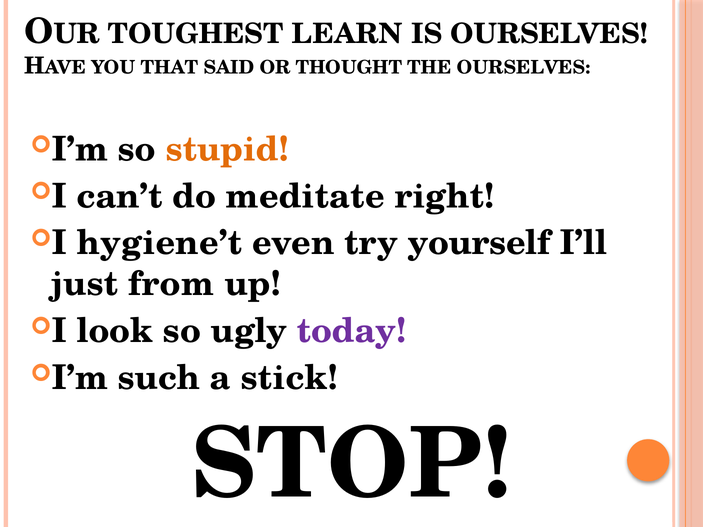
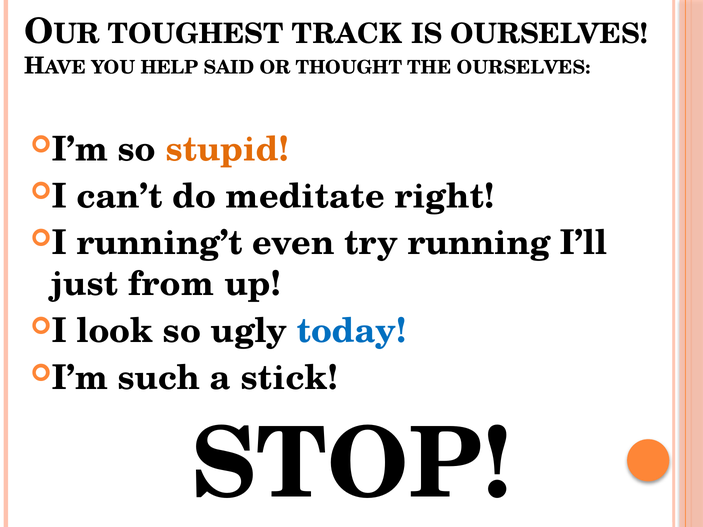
LEARN: LEARN -> TRACK (347, 34)
THAT: THAT -> HELP (170, 68)
hygiene’t: hygiene’t -> running’t (160, 243)
yourself: yourself -> running (479, 243)
today colour: purple -> blue (352, 331)
